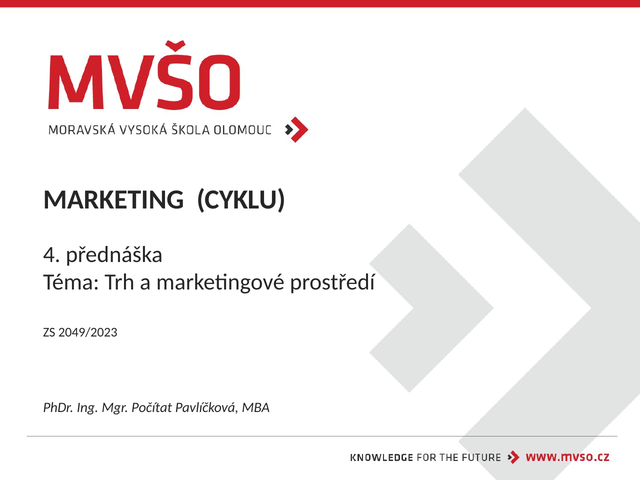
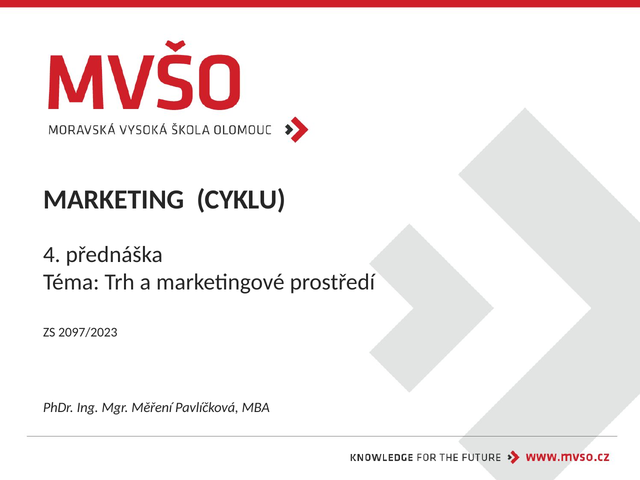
2049/2023: 2049/2023 -> 2097/2023 (88, 332)
Počítat: Počítat -> Měření (152, 408)
